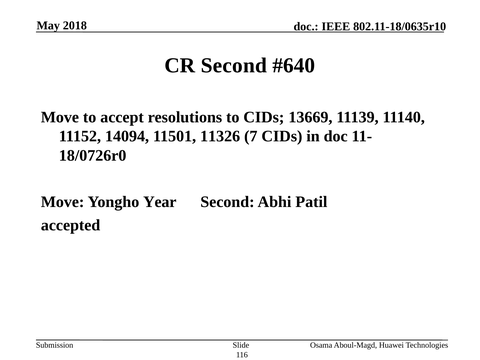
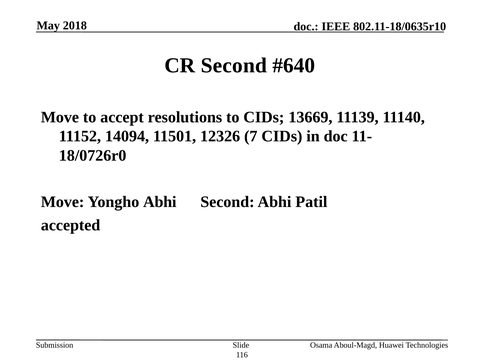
11326: 11326 -> 12326 (220, 136)
Yongho Year: Year -> Abhi (160, 202)
